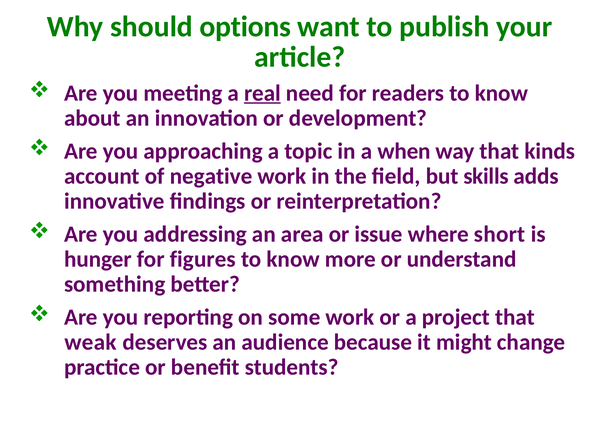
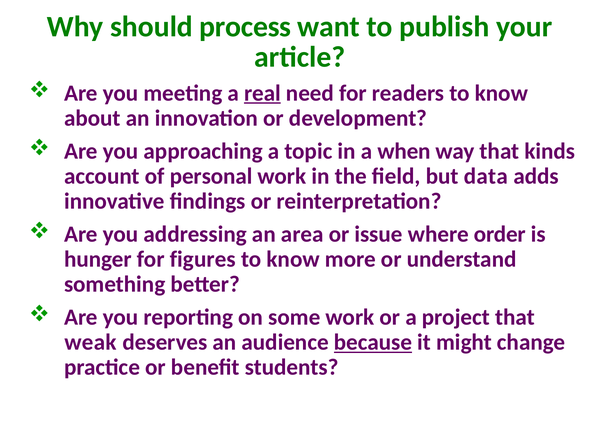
options: options -> process (245, 27)
negative: negative -> personal (211, 176)
skills: skills -> data (486, 176)
short: short -> order (500, 234)
because underline: none -> present (373, 342)
